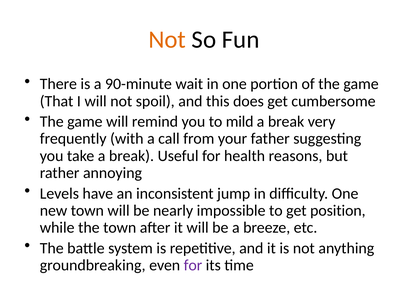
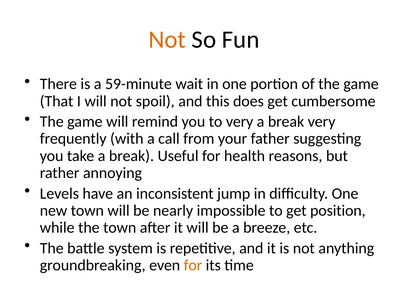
90-minute: 90-minute -> 59-minute (138, 84)
to mild: mild -> very (240, 122)
for colour: purple -> orange (193, 265)
